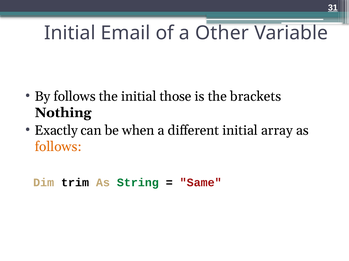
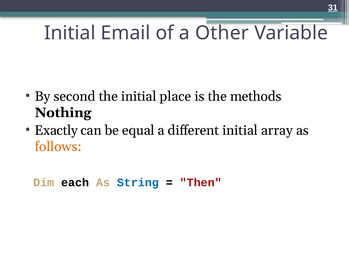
By follows: follows -> second (75, 97)
those: those -> place (175, 97)
brackets: brackets -> methods (256, 97)
when: when -> equal (138, 131)
trim: trim -> each (75, 183)
String colour: green -> blue (138, 183)
Same: Same -> Then (201, 183)
